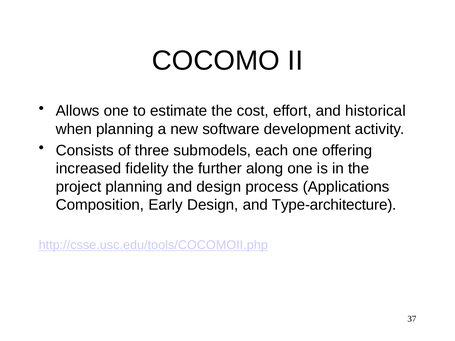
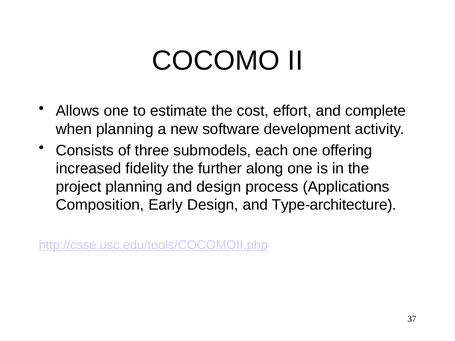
historical: historical -> complete (376, 111)
